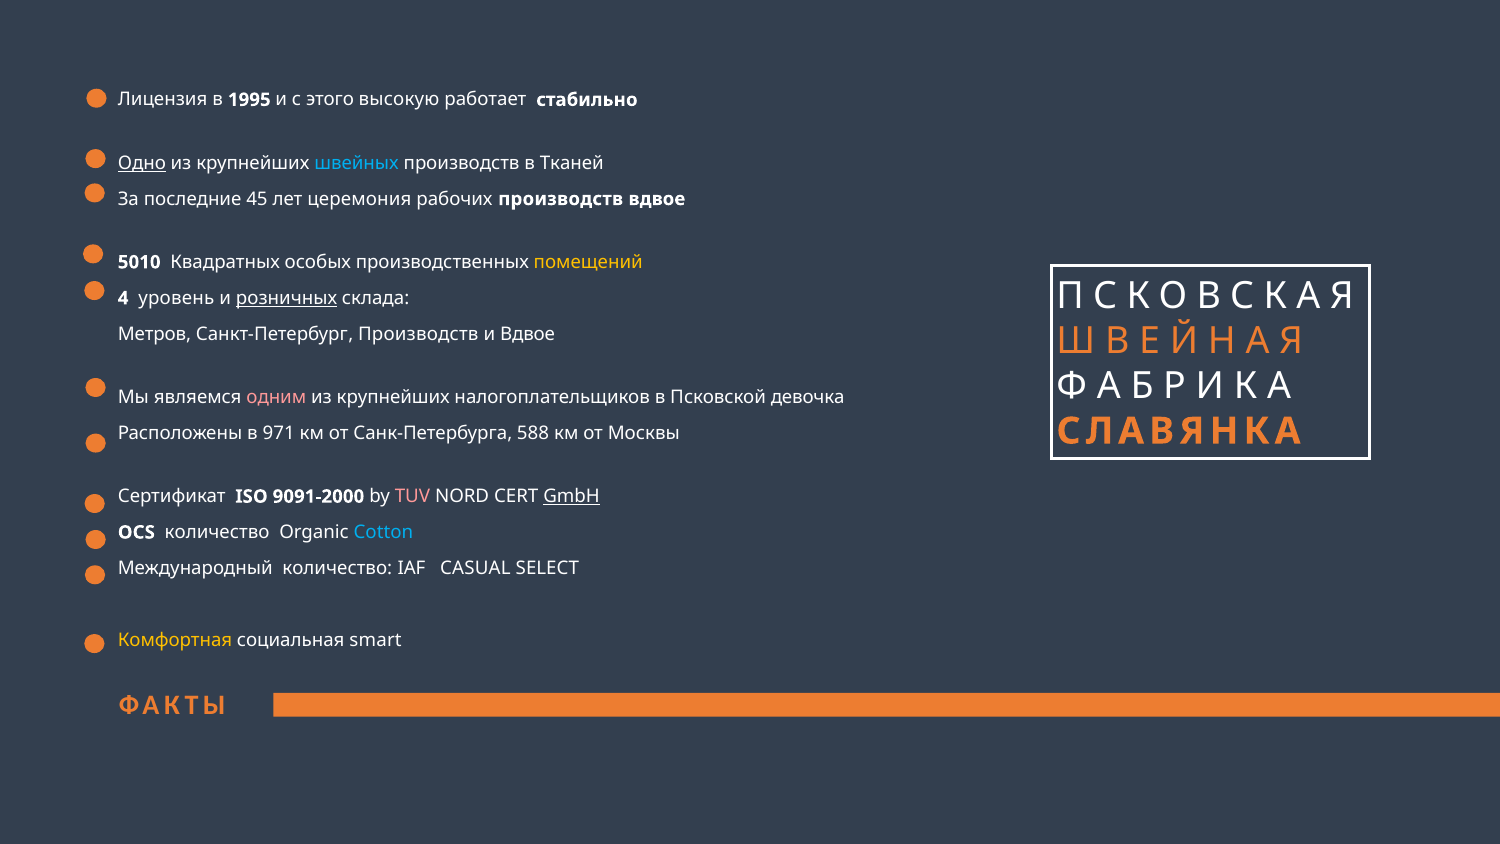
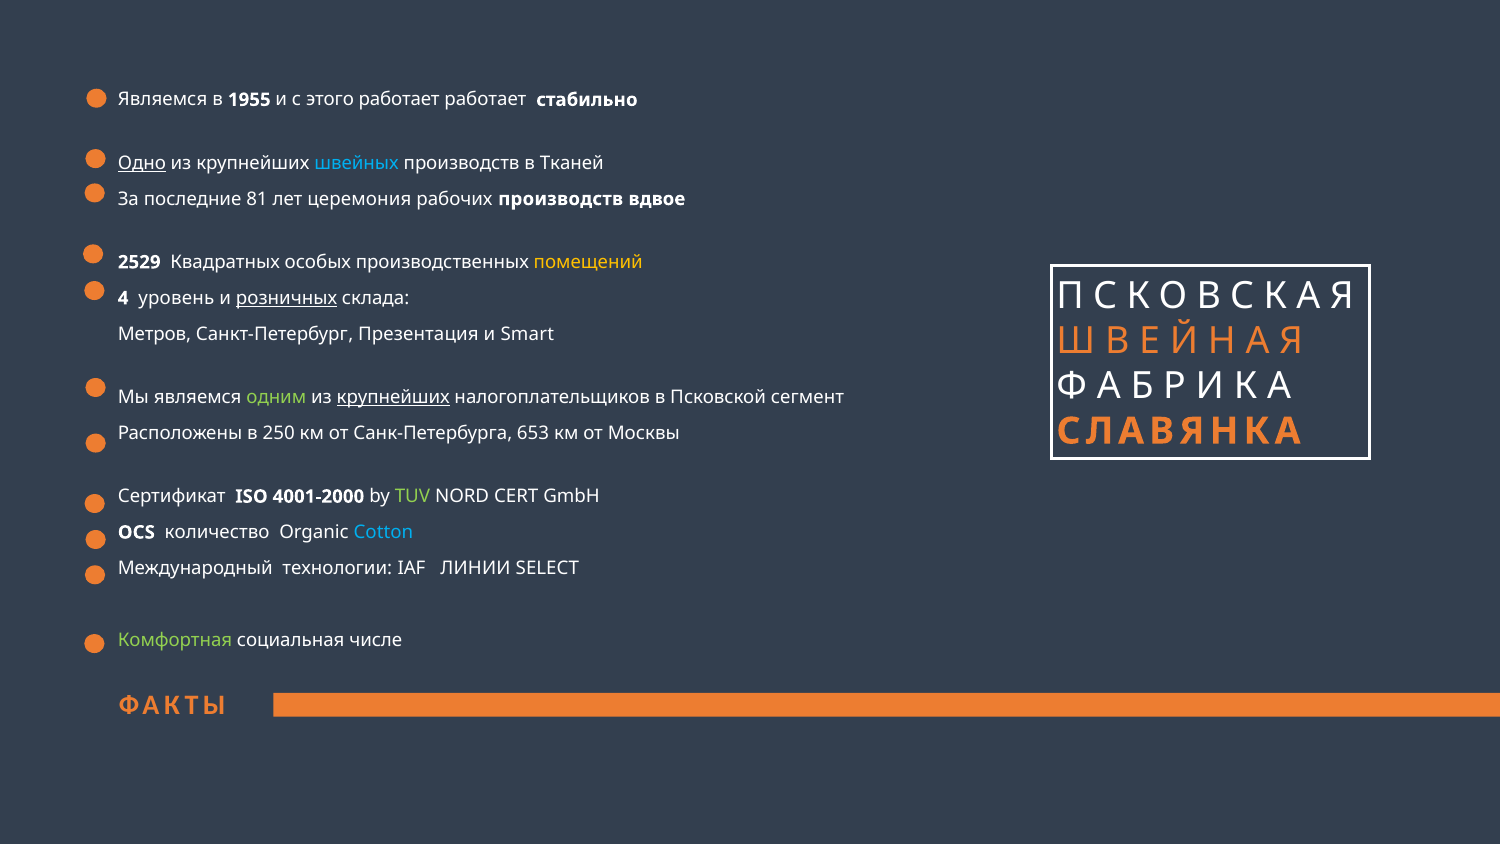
Лицензия: Лицензия -> Являемся (163, 100)
1995: 1995 -> 1955 (249, 100)
этого высокую: высокую -> работает (399, 100)
45: 45 -> 81 (257, 199)
5010: 5010 -> 2529 (139, 262)
Санкт-Петербург Производств: Производств -> Презентация (418, 334)
и Вдвое: Вдвое -> Smart (527, 334)
одним colour: pink -> light green (276, 397)
крупнейших underline: none -> present (393, 397)
девочка: девочка -> сегмент (808, 397)
971: 971 -> 250 (279, 433)
588: 588 -> 653 (533, 433)
9091-2000: 9091-2000 -> 4001-2000 (318, 496)
TUV colour: pink -> light green (412, 496)
GmbH underline: present -> none (572, 496)
Международный количество: количество -> технологии (337, 568)
CASUAL: CASUAL -> ЛИНИИ (475, 568)
Комфортная colour: yellow -> light green (175, 640)
smart: smart -> числе (376, 640)
